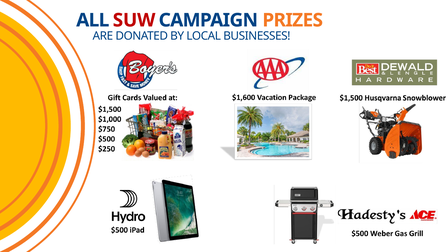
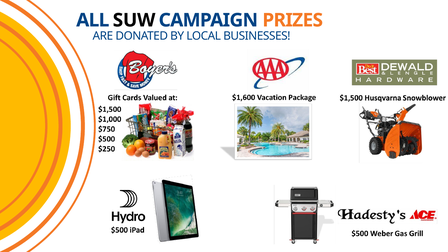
SUW colour: red -> black (134, 20)
